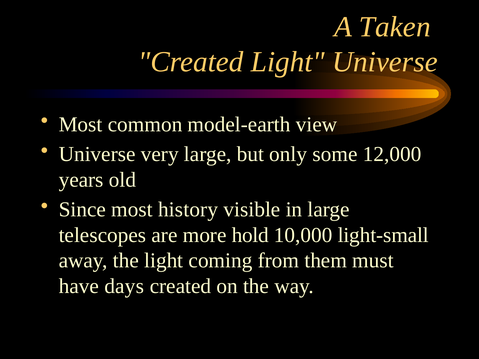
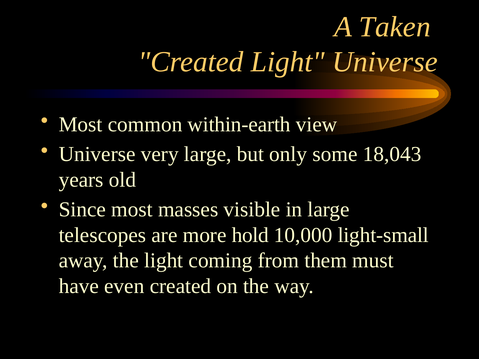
model-earth: model-earth -> within-earth (239, 124)
12,000: 12,000 -> 18,043 (392, 154)
history: history -> masses (188, 210)
days: days -> even (124, 286)
